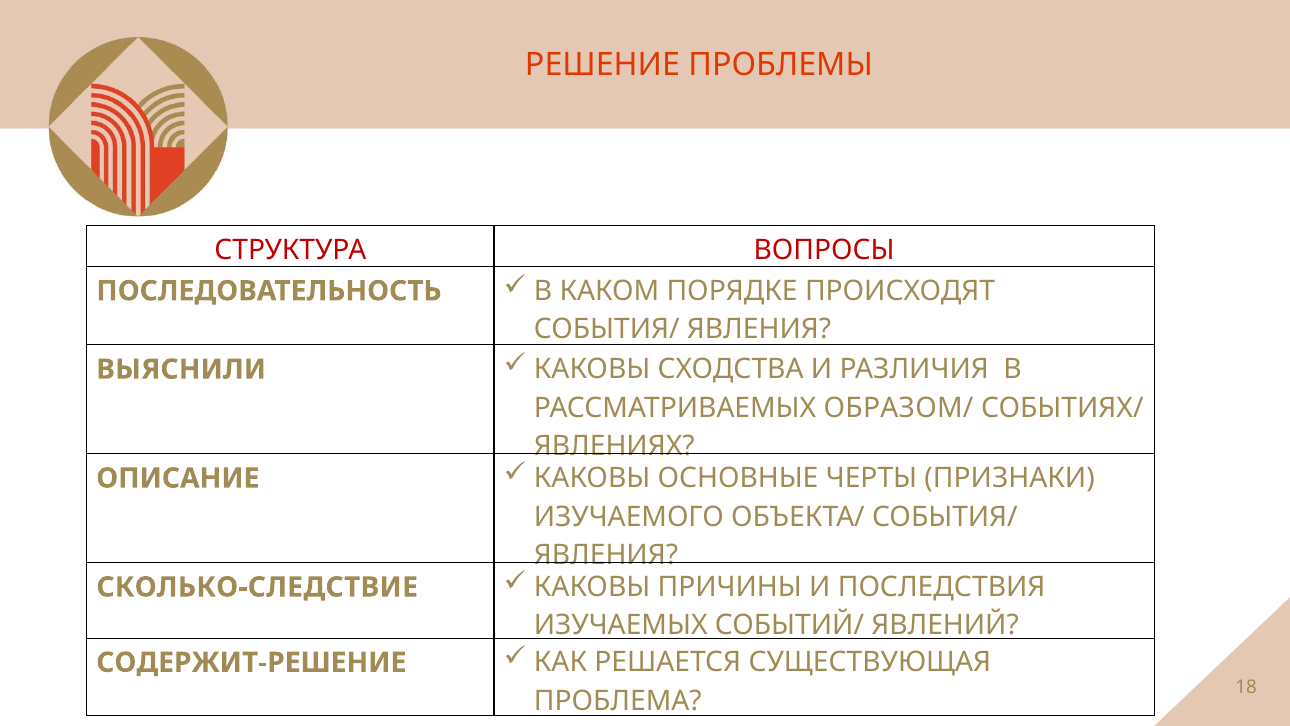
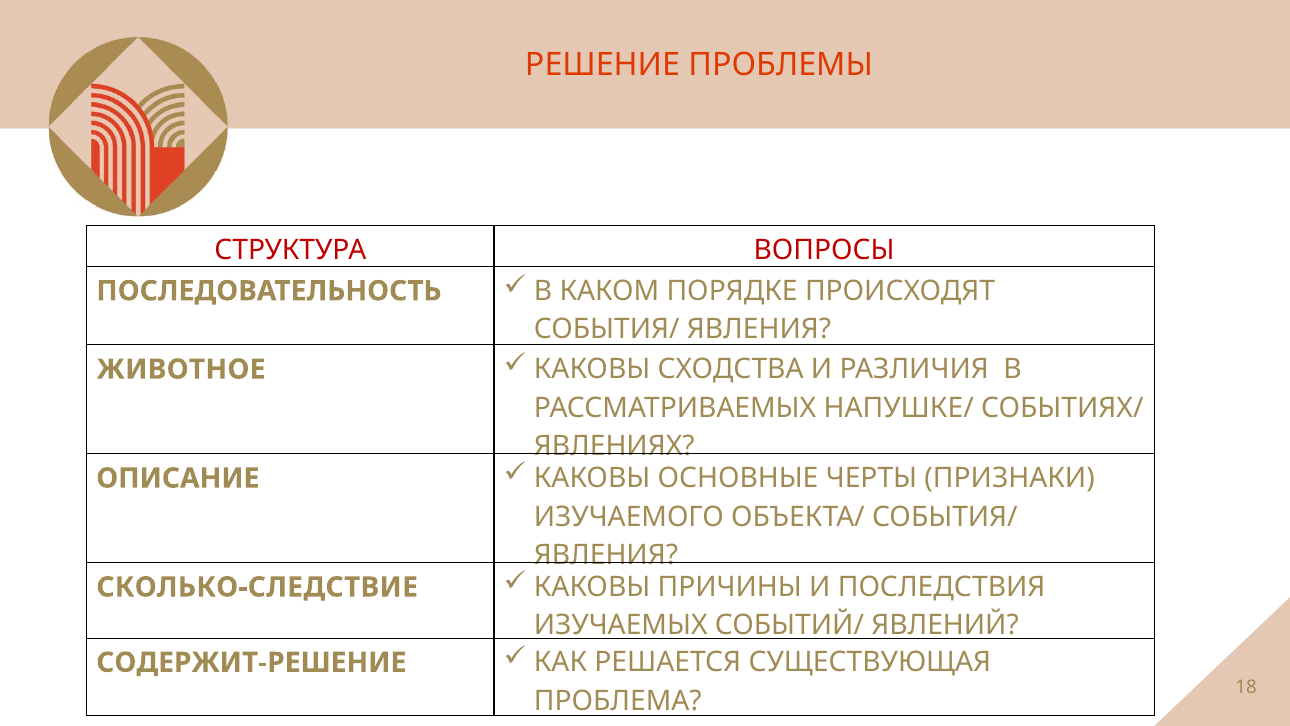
ВЫЯСНИЛИ: ВЫЯСНИЛИ -> ЖИВОТНОЕ (181, 369)
ОБРАЗОМ/: ОБРАЗОМ/ -> НАПУШКЕ/ (899, 408)
